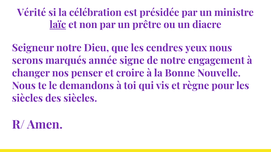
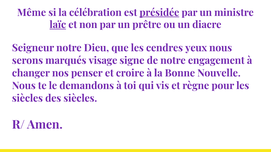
Vérité: Vérité -> Même (32, 13)
présidée underline: none -> present (159, 13)
année: année -> visage (103, 61)
